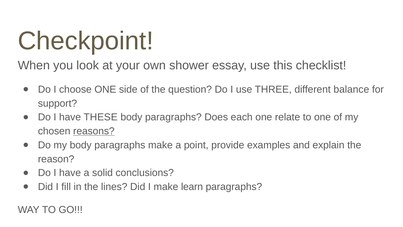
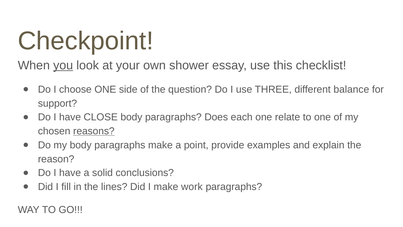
you underline: none -> present (63, 65)
THESE: THESE -> CLOSE (101, 117)
learn: learn -> work (192, 187)
